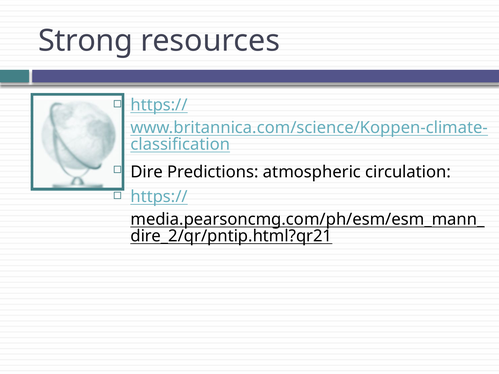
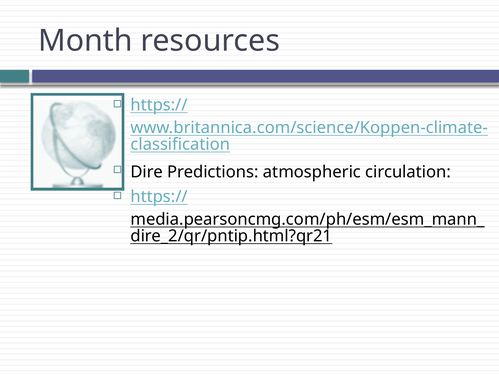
Strong: Strong -> Month (85, 41)
